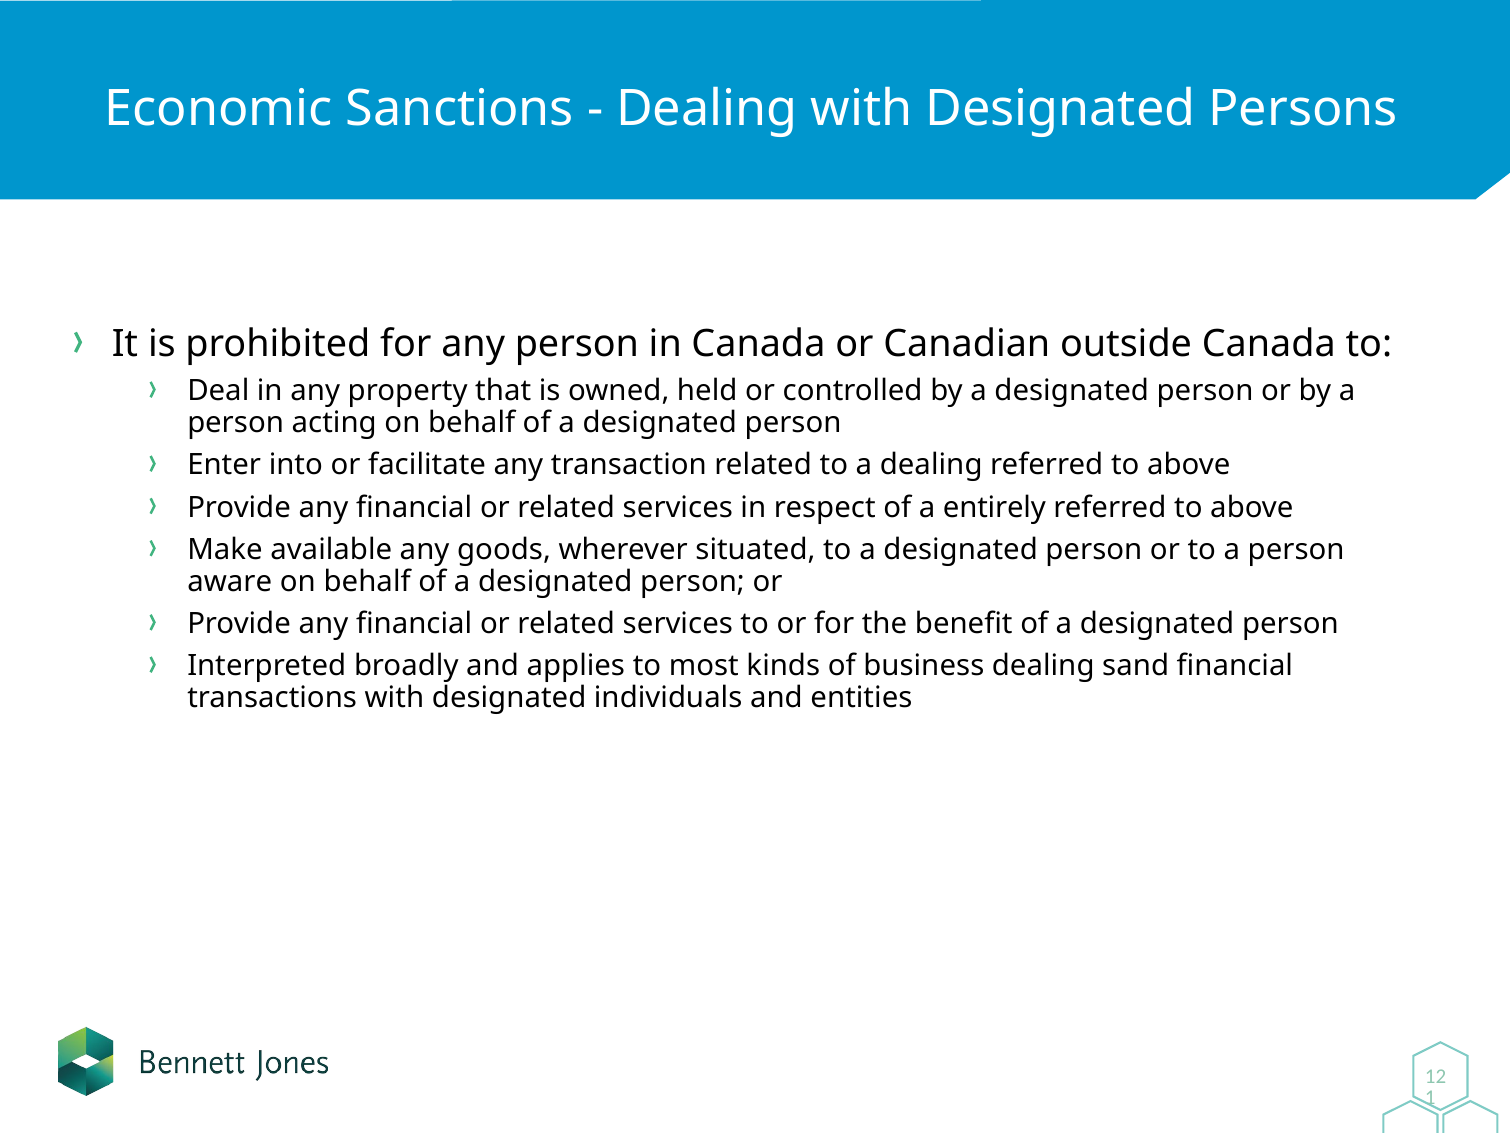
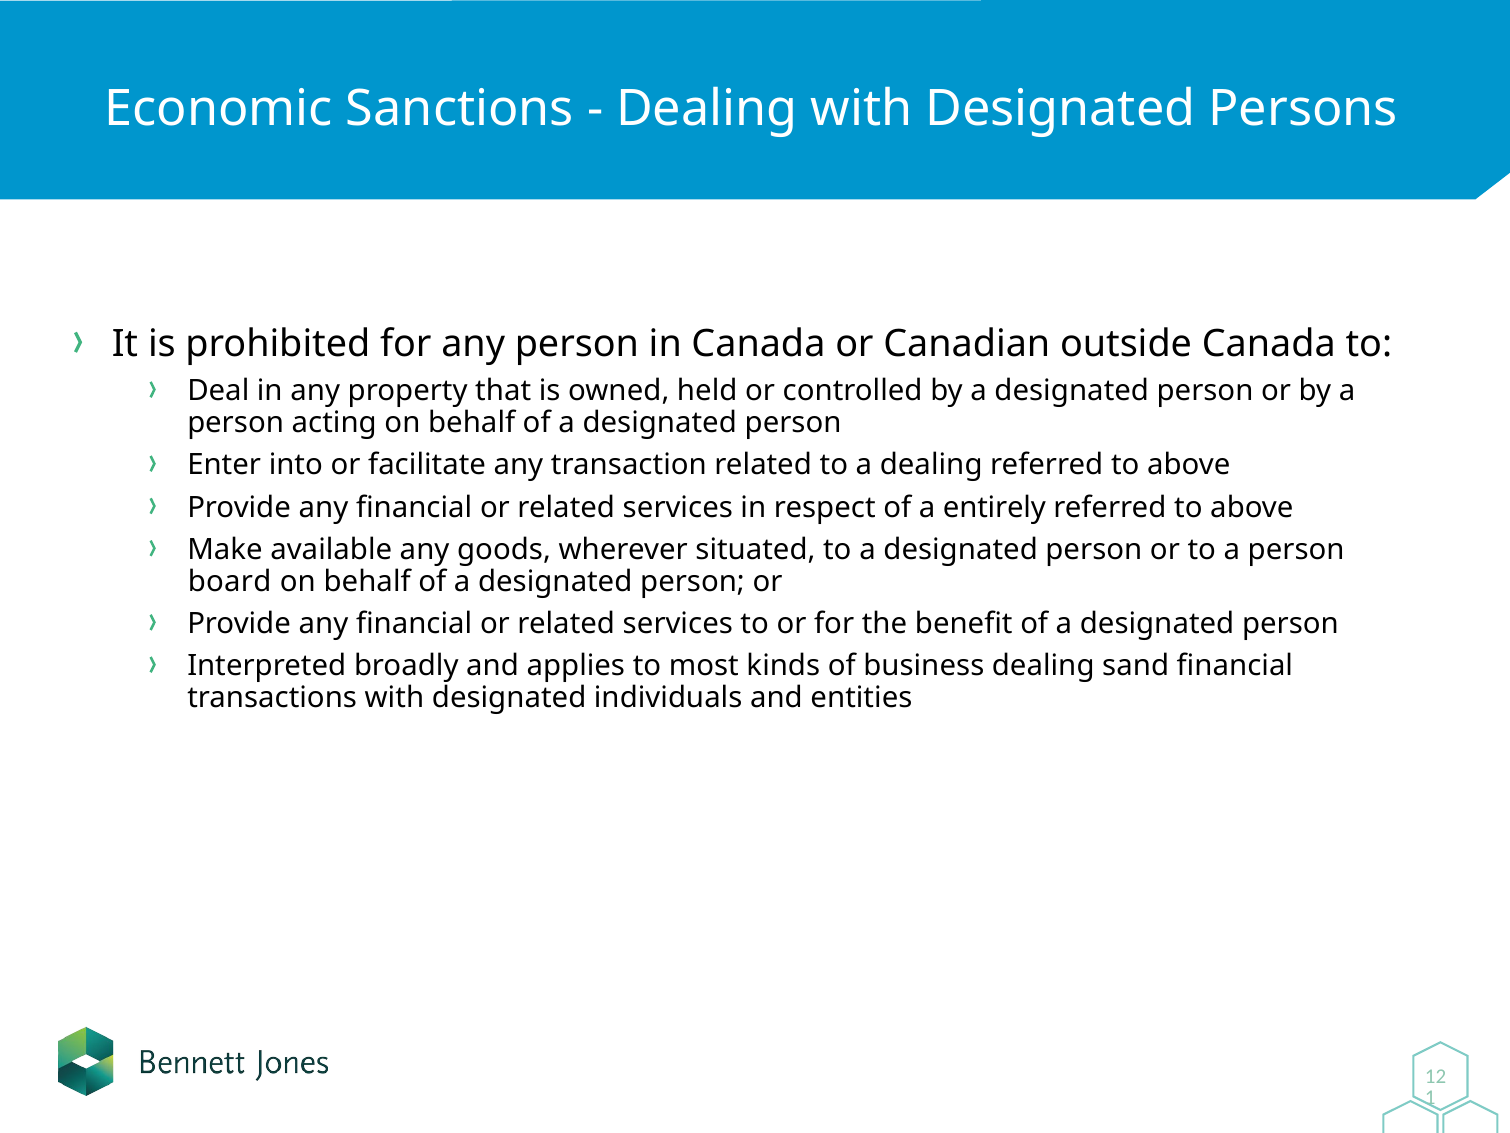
aware: aware -> board (230, 581)
